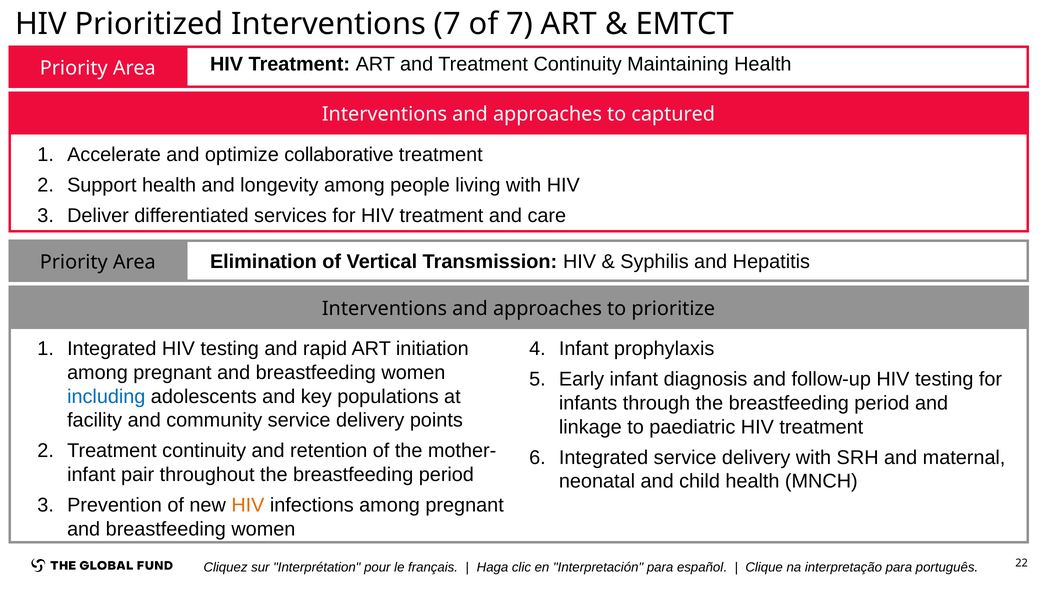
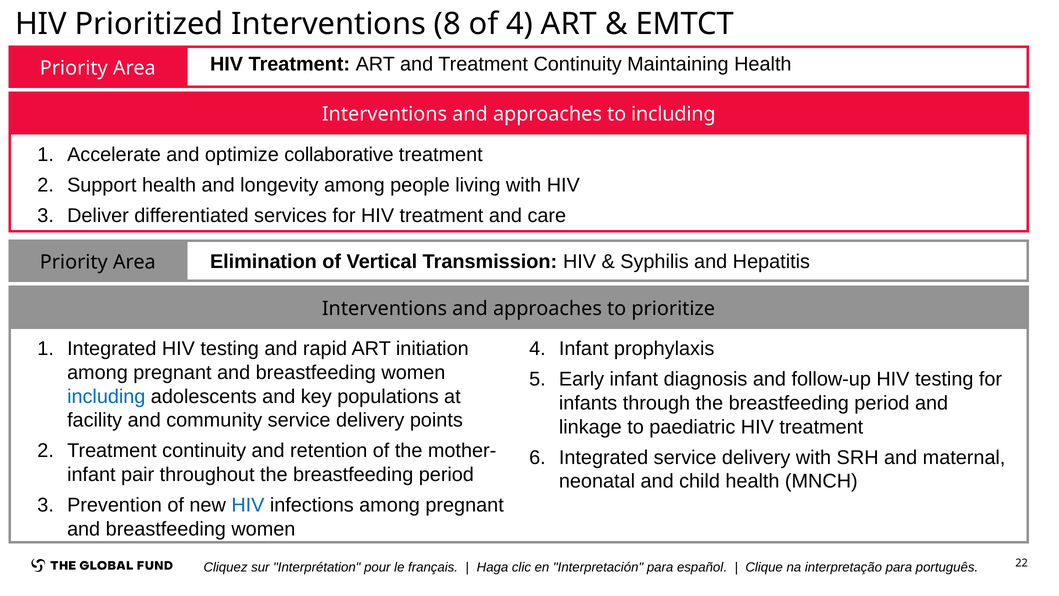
Interventions 7: 7 -> 8 (447, 24)
of 7: 7 -> 4 (520, 24)
to captured: captured -> including (673, 114)
HIV colour: orange -> blue (248, 505)
